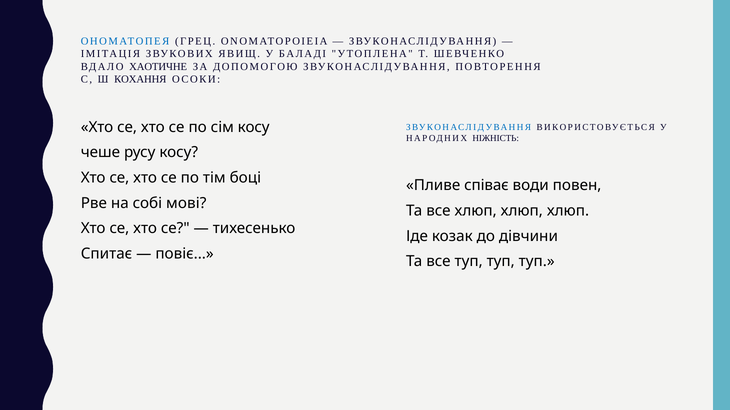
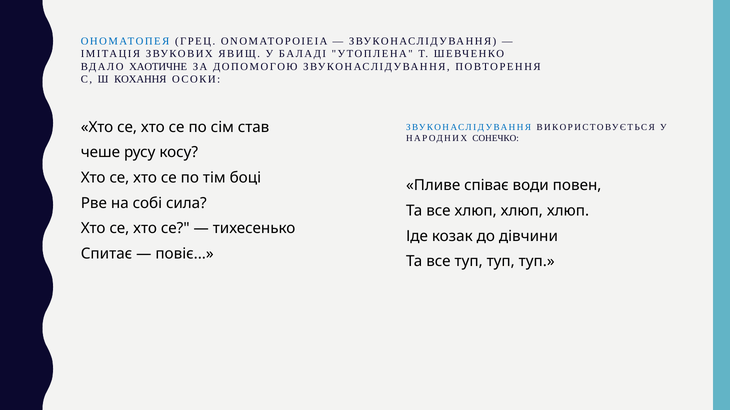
сім косу: косу -> став (254, 127)
НІЖНІСТЬ: НІЖНІСТЬ -> СОНЕЧКО (496, 139)
мові: мові -> сила (186, 203)
